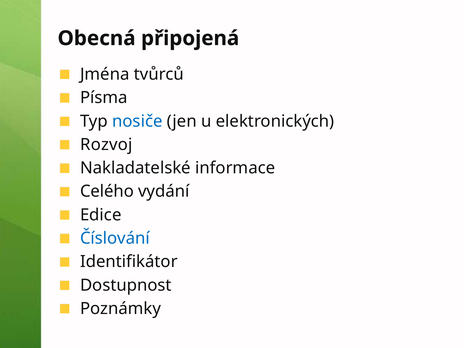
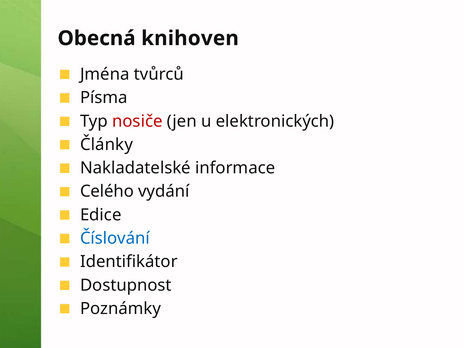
připojená: připojená -> knihoven (190, 38)
nosiče colour: blue -> red (137, 121)
Rozvoj: Rozvoj -> Články (106, 145)
